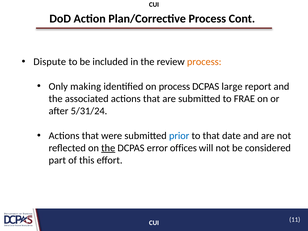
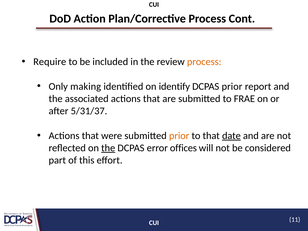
Dispute: Dispute -> Require (50, 62)
on process: process -> identify (174, 86)
DCPAS large: large -> prior (232, 86)
5/31/24: 5/31/24 -> 5/31/37 (89, 111)
prior colour: blue -> orange (179, 136)
date underline: none -> present (231, 136)
